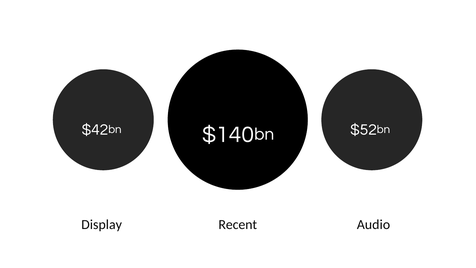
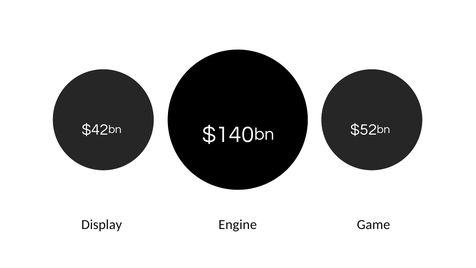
Recent: Recent -> Engine (238, 225)
Audio: Audio -> Game (373, 225)
